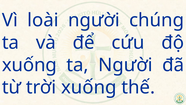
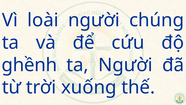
xuống: xuống -> ghềnh (29, 65)
